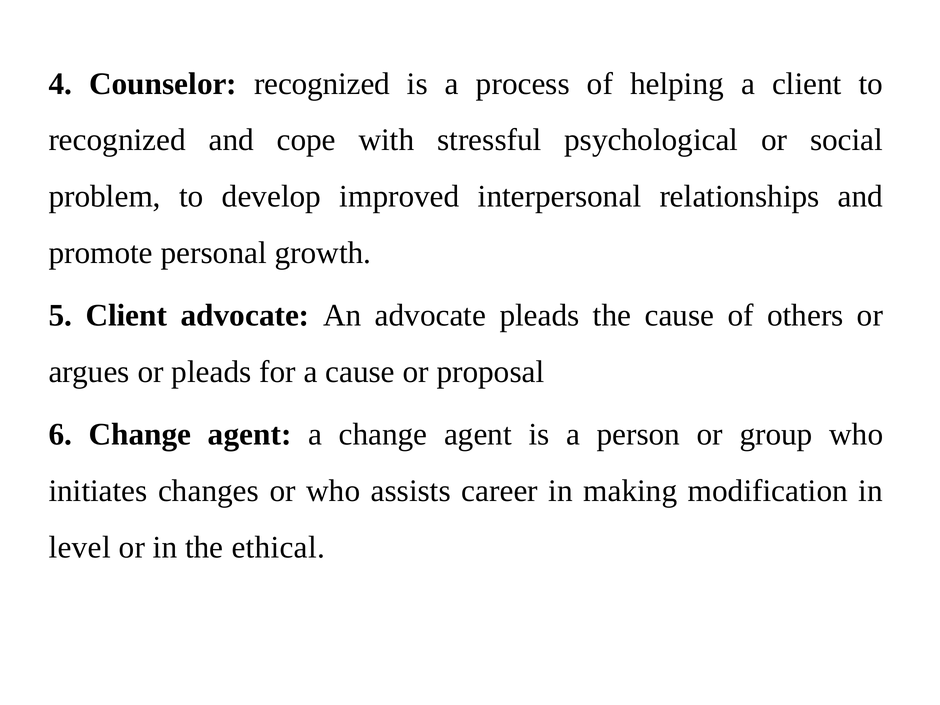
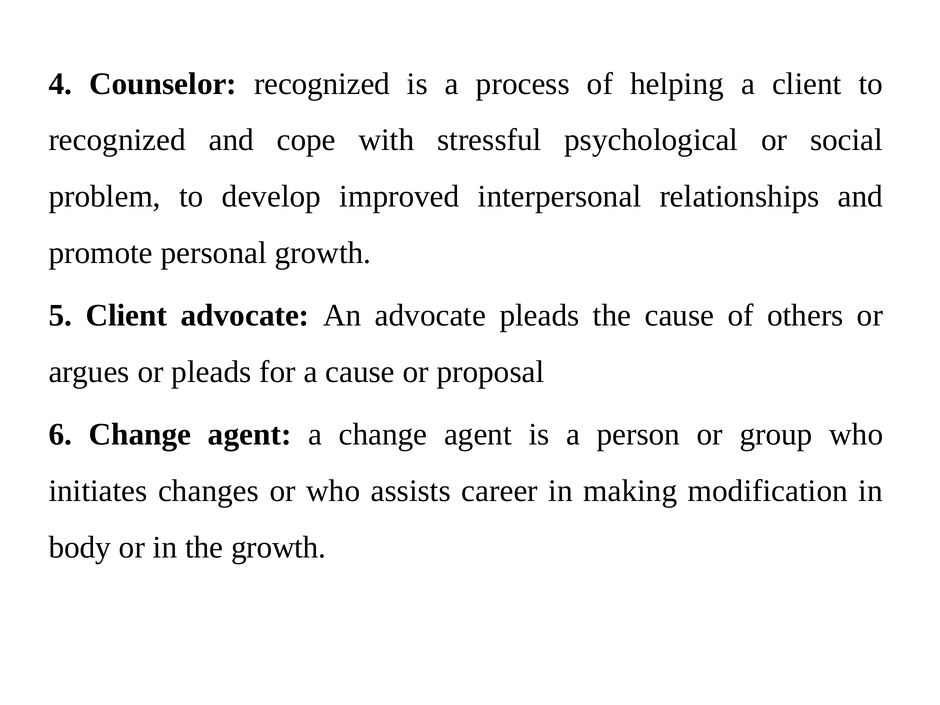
level: level -> body (80, 547)
the ethical: ethical -> growth (279, 547)
